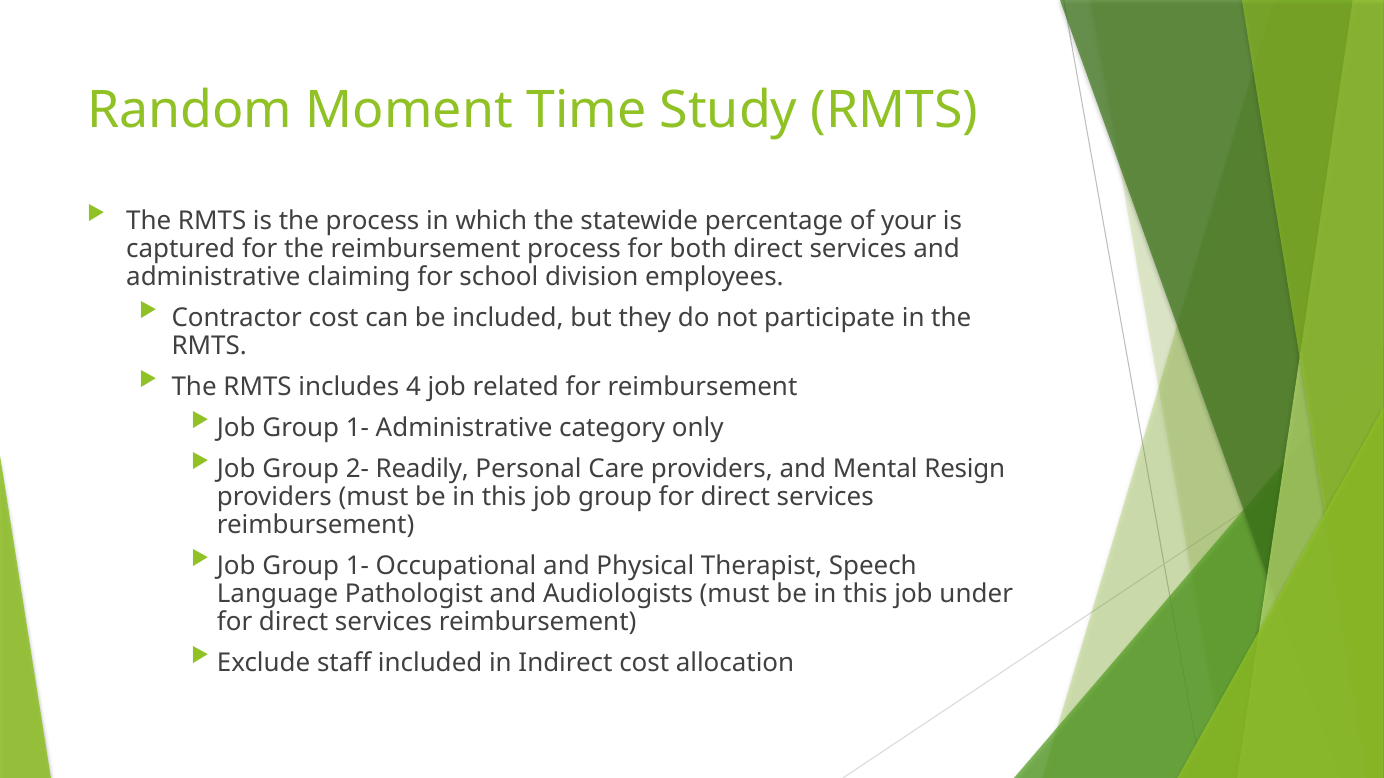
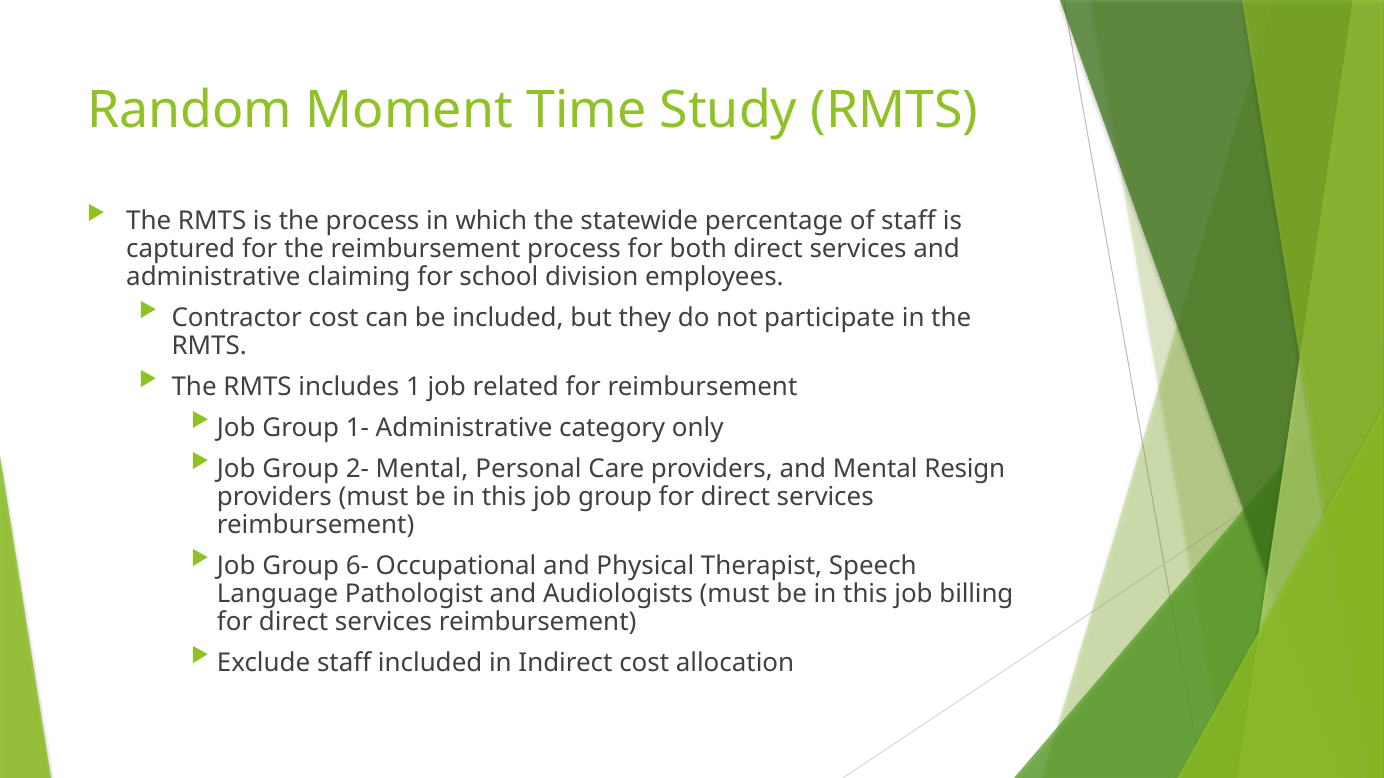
of your: your -> staff (909, 221)
4: 4 -> 1 (413, 387)
2- Readily: Readily -> Mental (422, 469)
1-: 1- -> 6- (357, 566)
under: under -> billing (976, 594)
